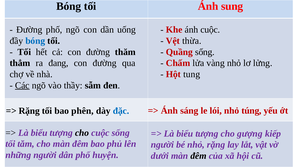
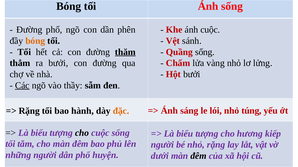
Ánh sung: sung -> sống (232, 6)
uống: uống -> phên (127, 30)
bóng colour: blue -> orange (35, 41)
thừa: thừa -> sánh (192, 41)
thăm underline: none -> present (125, 52)
ra đang: đang -> bưởi (58, 63)
Hột tung: tung -> bưởi (192, 74)
phên: phên -> hành (83, 111)
đặc colour: blue -> orange (121, 111)
gượng: gượng -> hương (250, 134)
